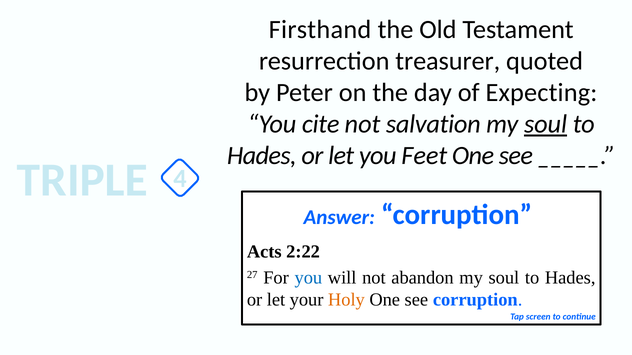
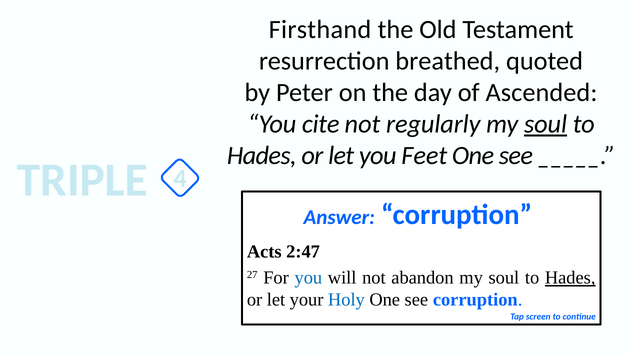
treasurer: treasurer -> breathed (448, 61)
Expecting: Expecting -> Ascended (541, 93)
salvation: salvation -> regularly (433, 124)
2:22: 2:22 -> 2:47 (303, 252)
Hades underline: none -> present (570, 278)
Holy colour: orange -> blue (346, 300)
